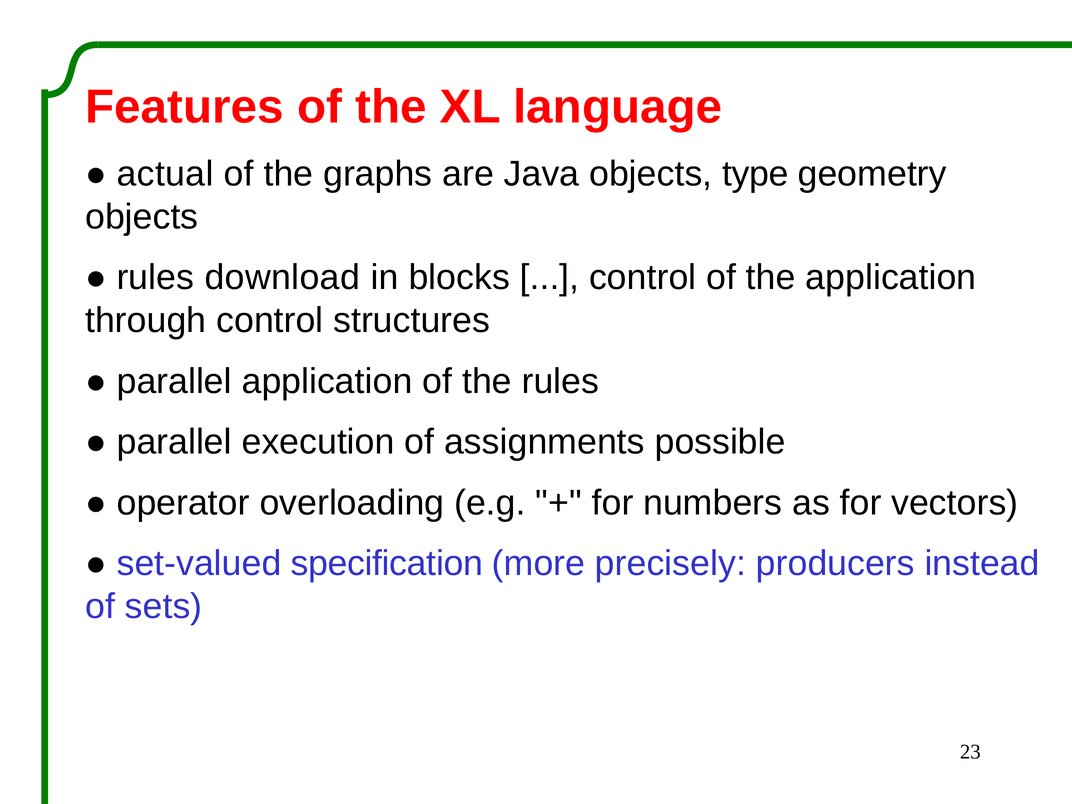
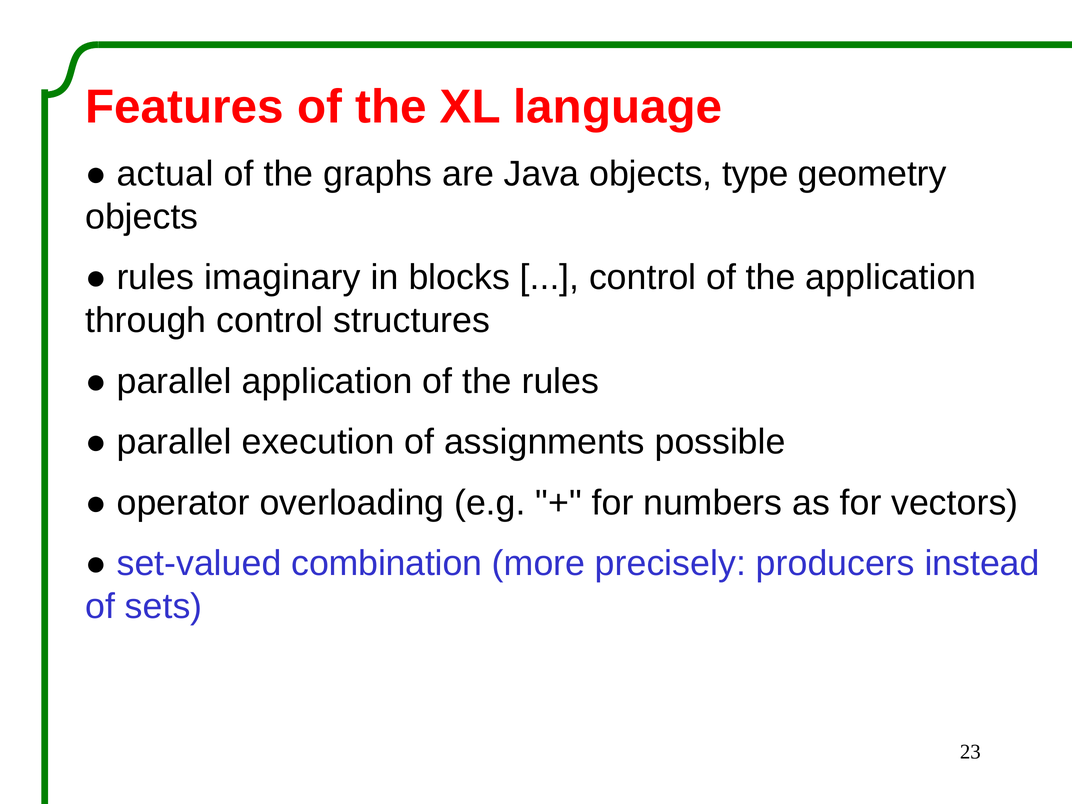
download: download -> imaginary (282, 278)
specification: specification -> combination (387, 563)
